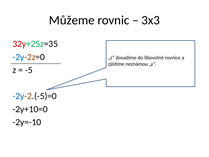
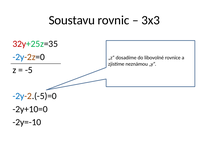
Můžeme: Můžeme -> Soustavu (72, 20)
